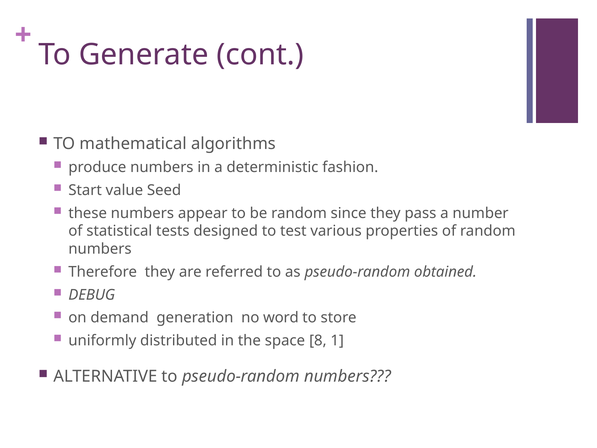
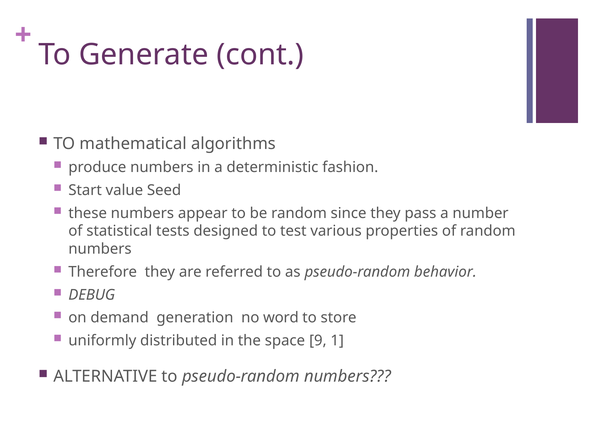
obtained: obtained -> behavior (445, 272)
8: 8 -> 9 (318, 340)
